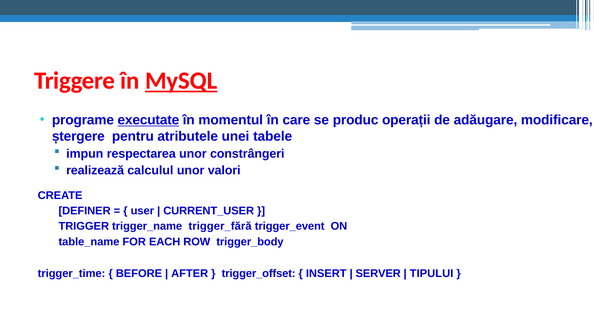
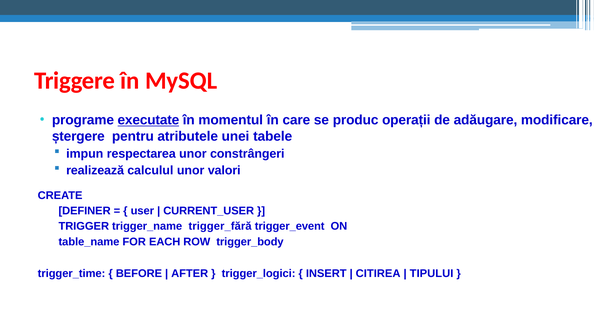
MySQL underline: present -> none (181, 81)
trigger_offset: trigger_offset -> trigger_logici (259, 273)
SERVER: SERVER -> CITIREA (378, 273)
